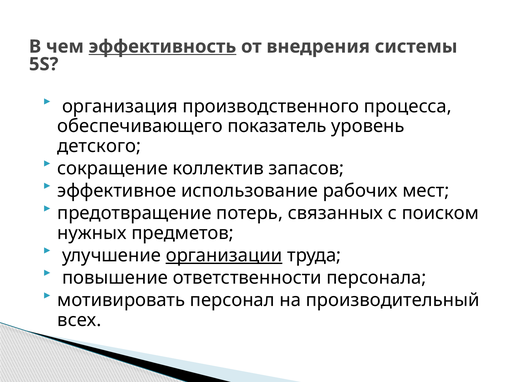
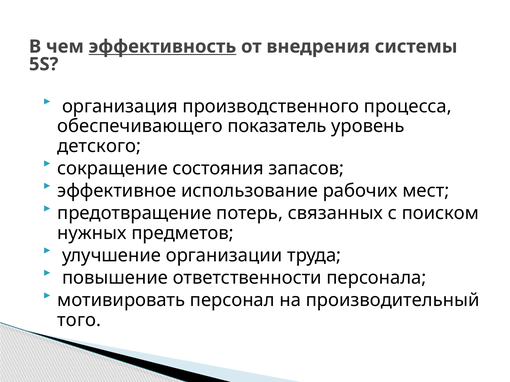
коллектив: коллектив -> состояния (218, 169)
организации underline: present -> none (224, 256)
всех: всех -> того (79, 320)
